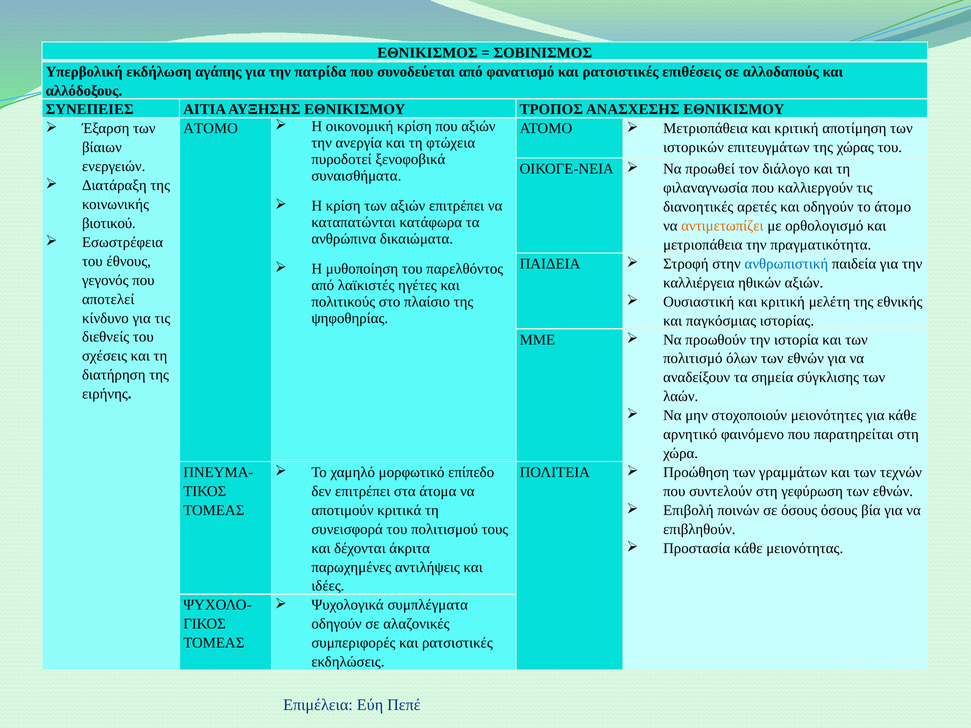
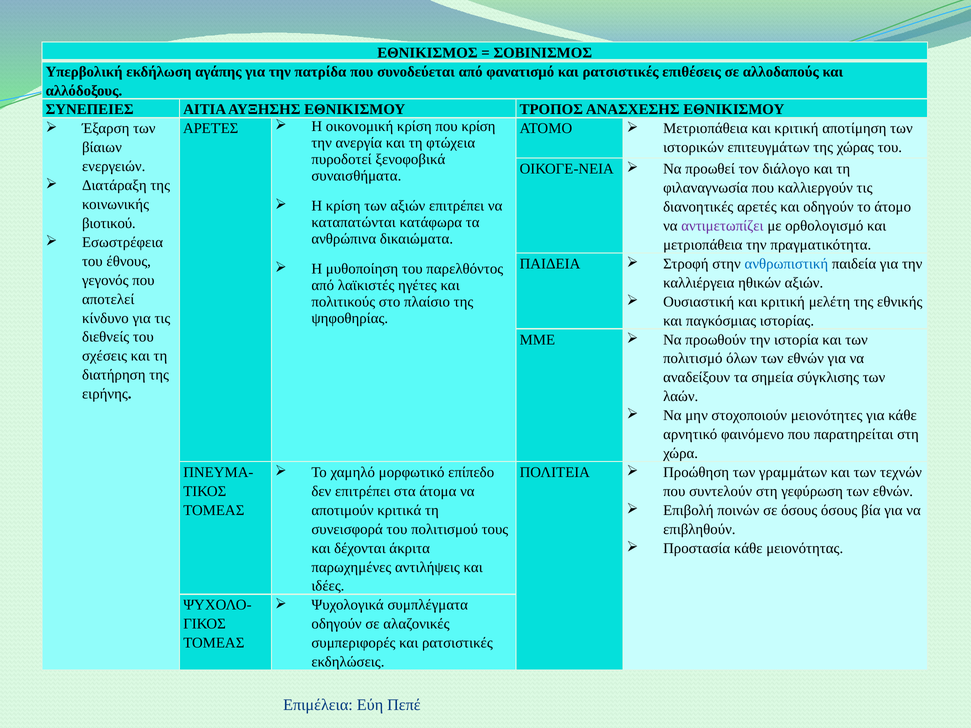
ΑΤΟΜΟ: ΑΤΟΜΟ -> ΑΡΕΤΈΣ (211, 129)
που αξιών: αξιών -> κρίση (478, 126)
αντιμετωπίζει colour: orange -> purple (722, 226)
